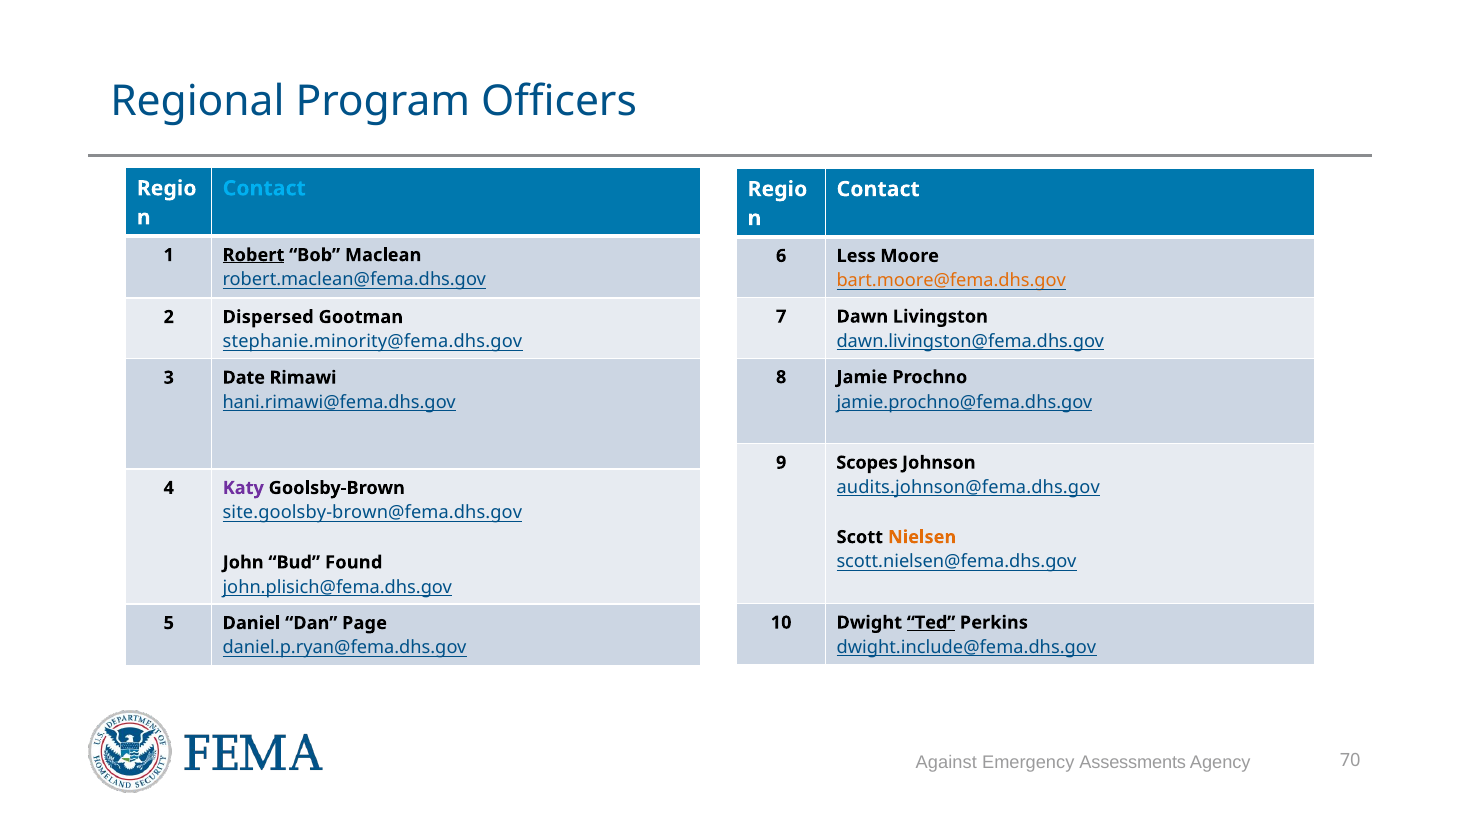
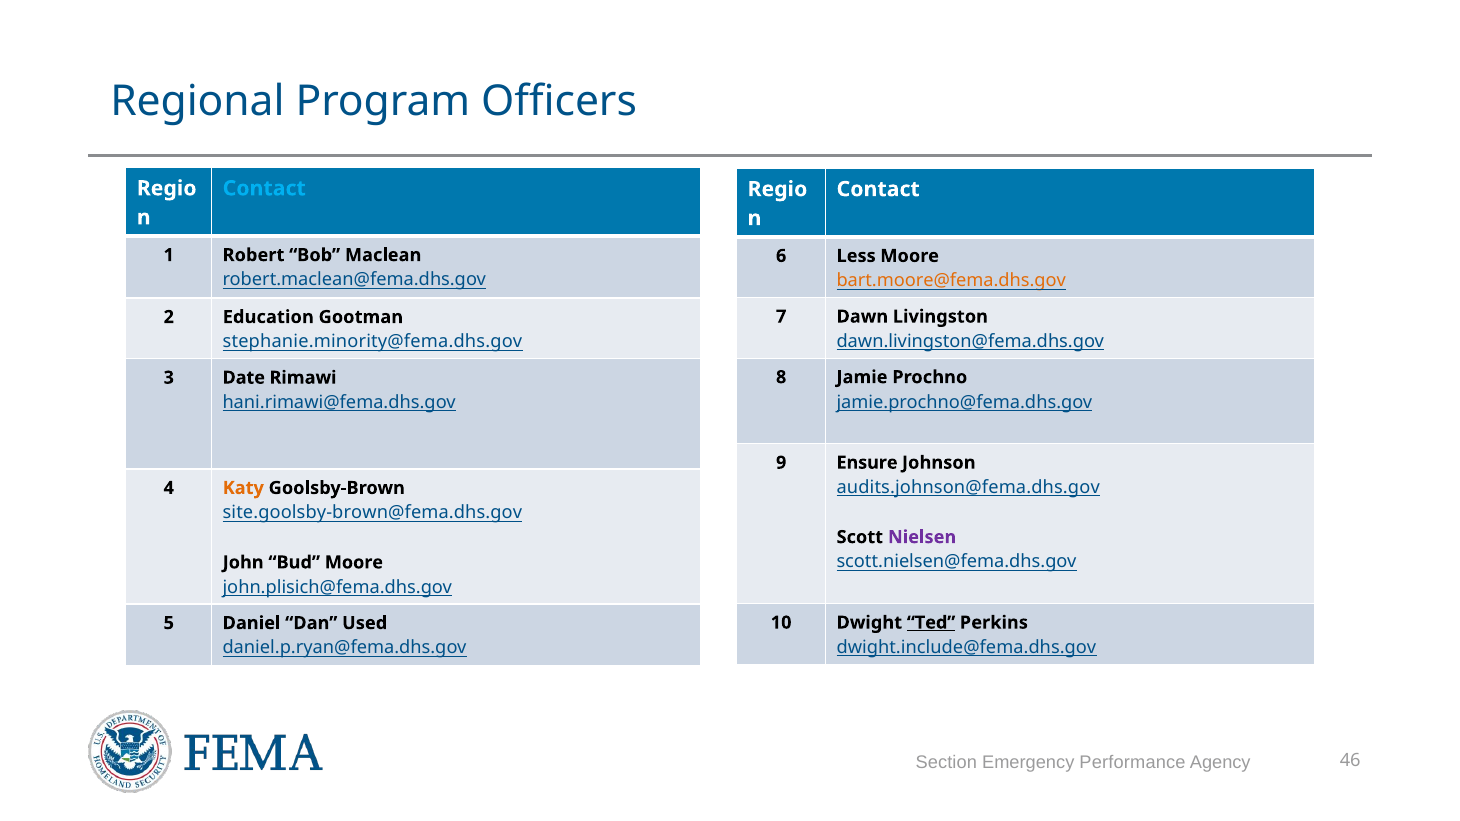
Robert underline: present -> none (253, 255)
Dispersed: Dispersed -> Education (268, 317)
Scopes: Scopes -> Ensure (867, 463)
Katy colour: purple -> orange (243, 488)
Nielsen colour: orange -> purple (922, 537)
Bud Found: Found -> Moore (354, 563)
Page: Page -> Used (365, 623)
Against: Against -> Section (946, 762)
Assessments: Assessments -> Performance (1133, 762)
70: 70 -> 46 (1350, 761)
